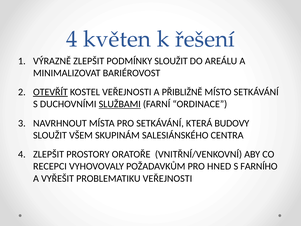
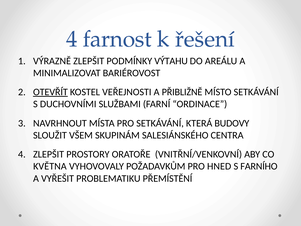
květen: květen -> farnost (117, 39)
PODMÍNKY SLOUŽIT: SLOUŽIT -> VÝTAHU (171, 61)
SLUŽBAMI underline: present -> none (120, 104)
RECEPCI: RECEPCI -> KVĚTNA (50, 166)
PROBLEMATIKU VEŘEJNOSTI: VEŘEJNOSTI -> PŘEMÍSTĚNÍ (168, 178)
